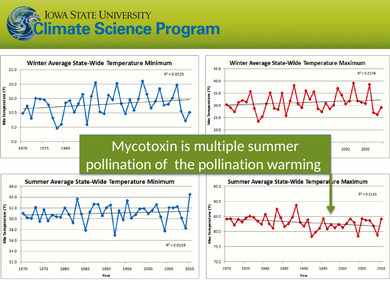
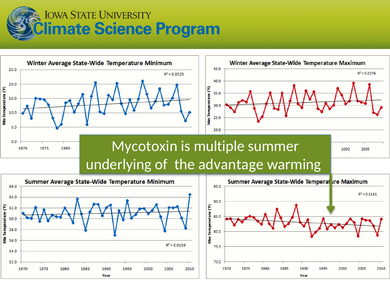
pollination: pollination -> underlying (119, 165)
the pollination: pollination -> advantage (231, 165)
